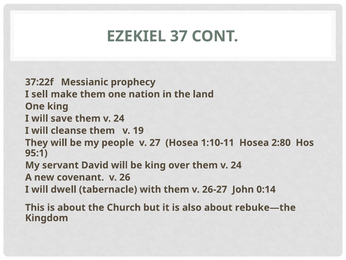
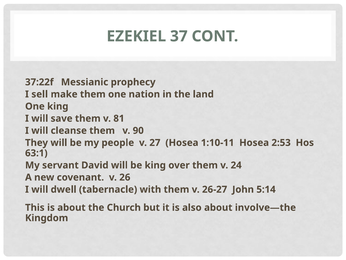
save them v 24: 24 -> 81 (119, 118)
19: 19 -> 90 (138, 130)
2:80: 2:80 -> 2:53 (281, 142)
95:1: 95:1 -> 63:1 (36, 153)
0:14: 0:14 -> 5:14 (266, 189)
rebuke—the: rebuke—the -> involve—the (265, 207)
